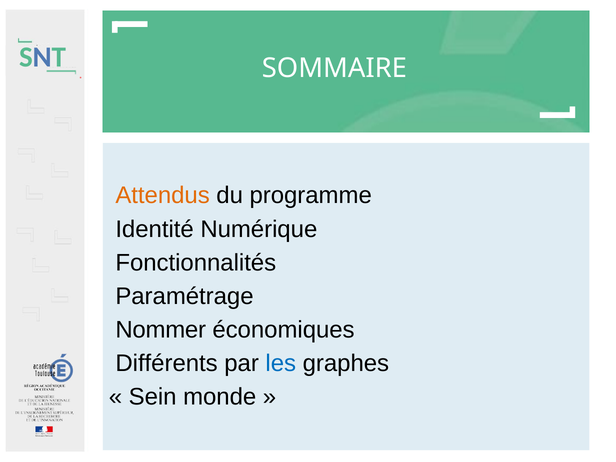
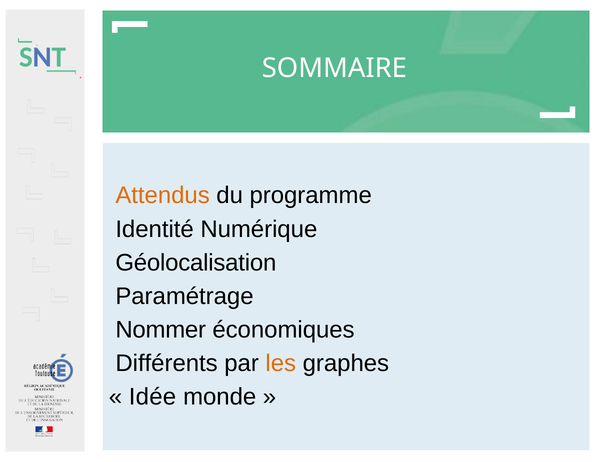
Fonctionnalités: Fonctionnalités -> Géolocalisation (196, 263)
les colour: blue -> orange (281, 363)
Sein: Sein -> Idée (152, 397)
